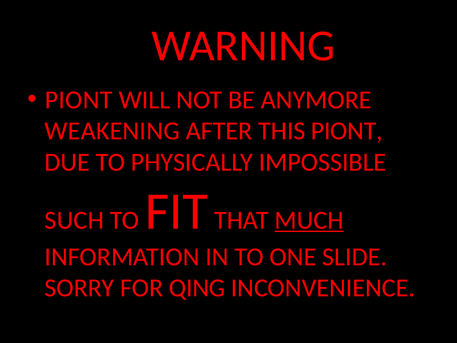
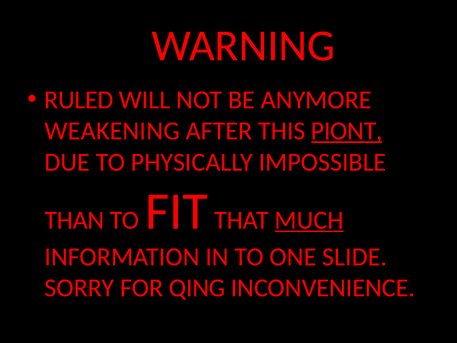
PIONT: PIONT -> RULED (79, 100)
PIONT underline: none -> present (347, 131)
SUCH: SUCH -> THAN (74, 220)
